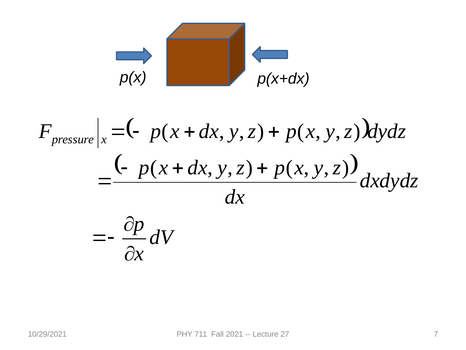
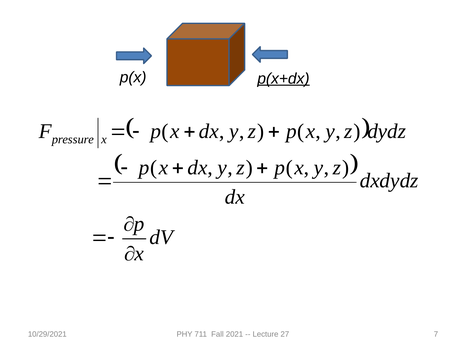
p(x+dx underline: none -> present (283, 78)
